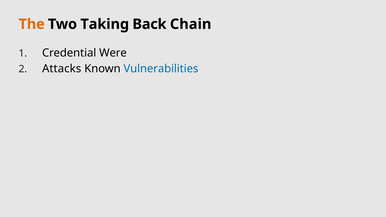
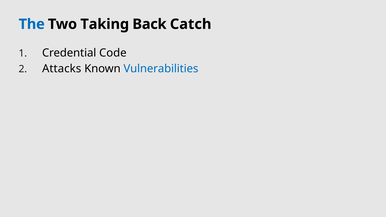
The colour: orange -> blue (32, 24)
Chain: Chain -> Catch (191, 24)
Were: Were -> Code (113, 53)
